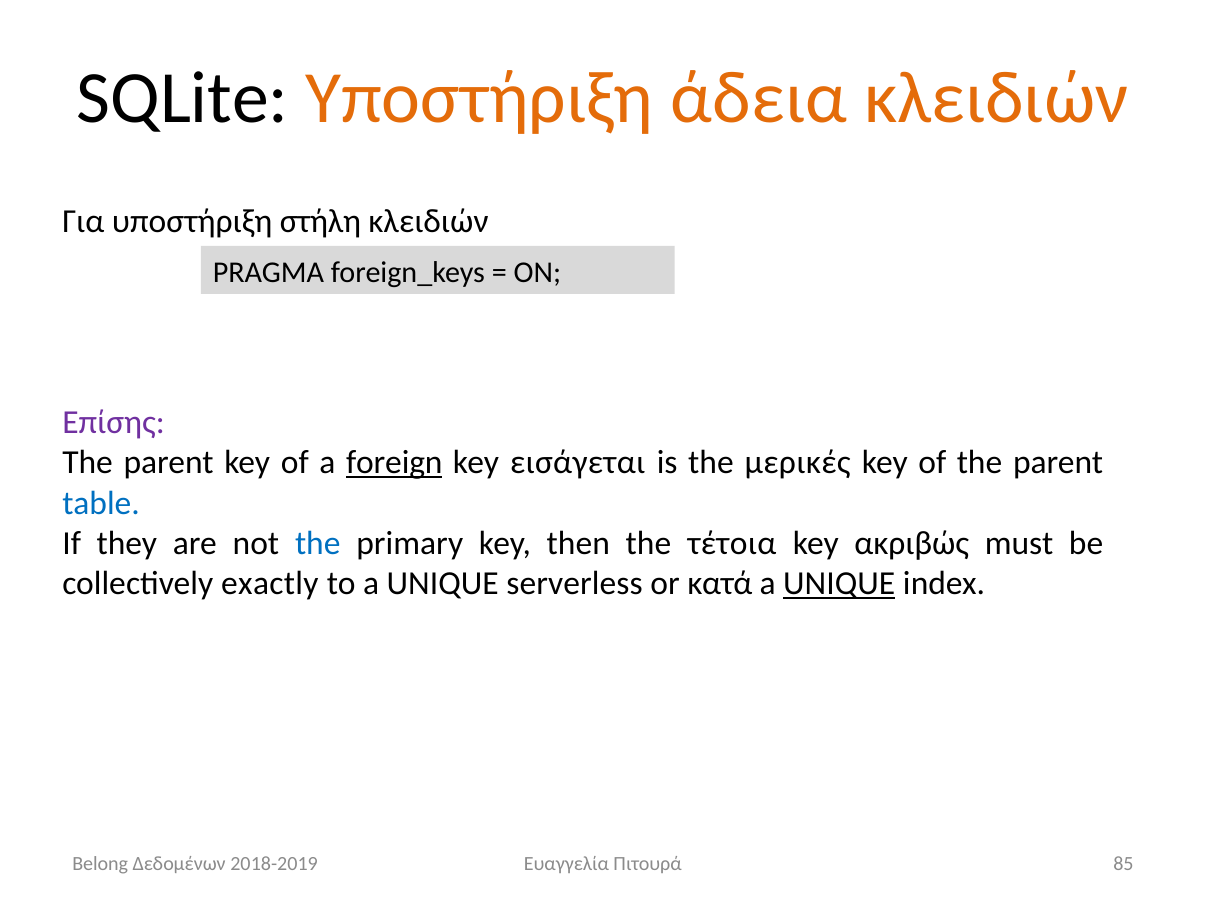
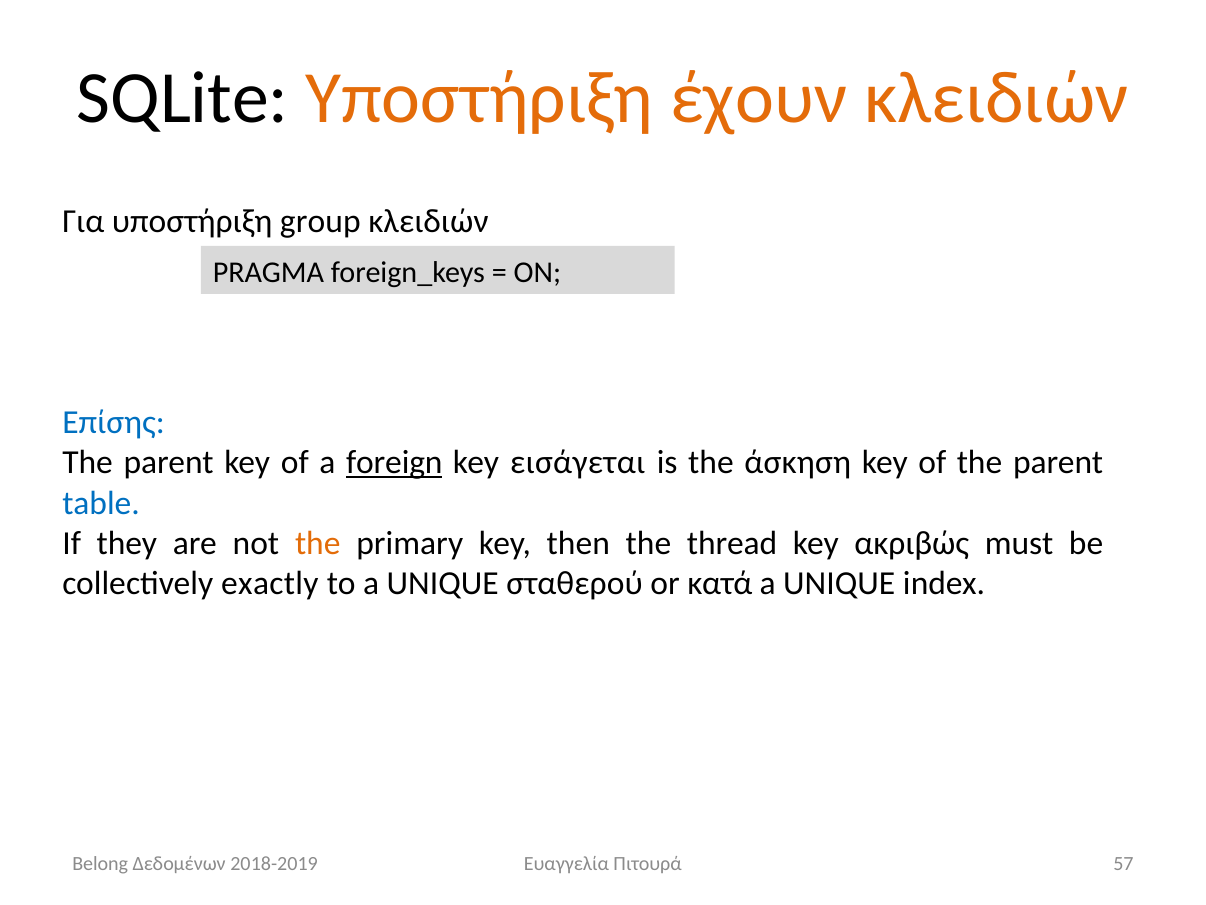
άδεια: άδεια -> έχουν (759, 98)
στήλη: στήλη -> group (320, 221)
Επίσης colour: purple -> blue (114, 422)
μερικές: μερικές -> άσκηση (798, 463)
the colour: blue -> orange (318, 543)
τέτοια: τέτοια -> thread (732, 543)
serverless: serverless -> σταθερού (575, 583)
UNIQUE underline: present -> none (839, 583)
85: 85 -> 57 (1123, 864)
